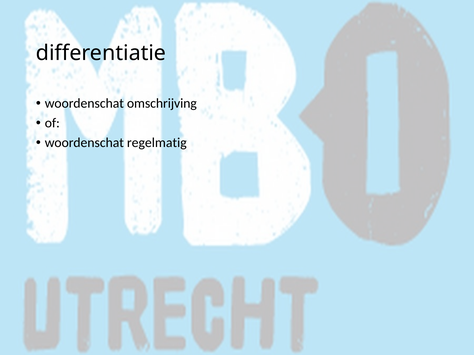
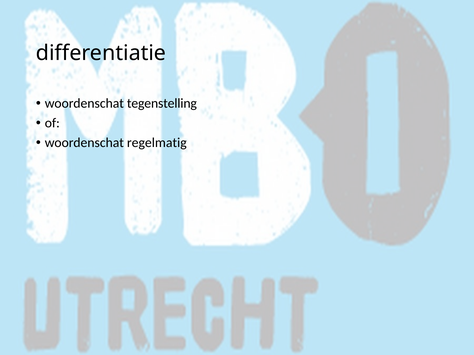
omschrijving: omschrijving -> tegenstelling (162, 104)
